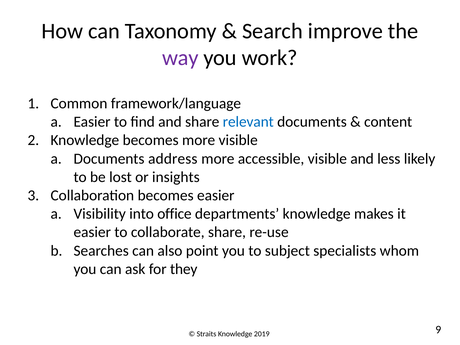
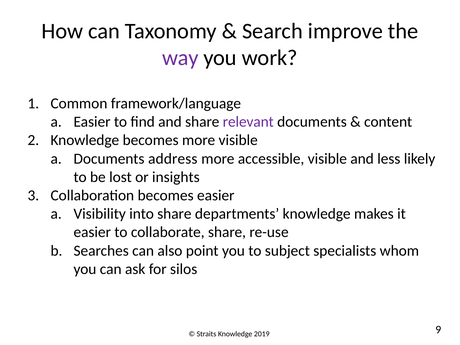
relevant colour: blue -> purple (248, 122)
into office: office -> share (174, 214)
they: they -> silos (184, 269)
